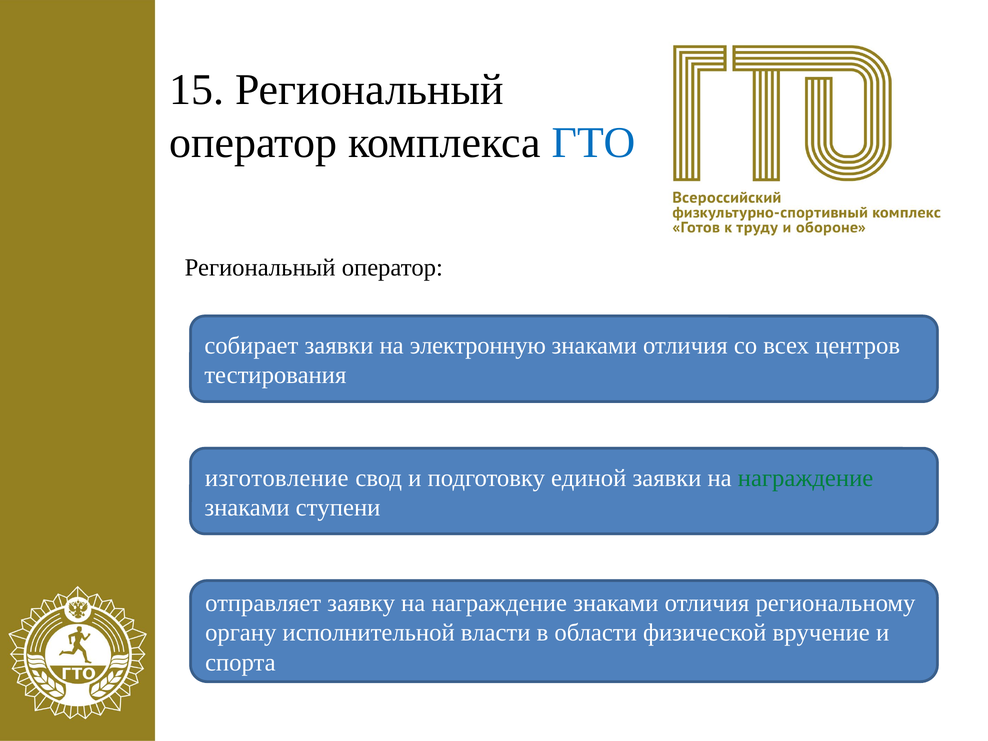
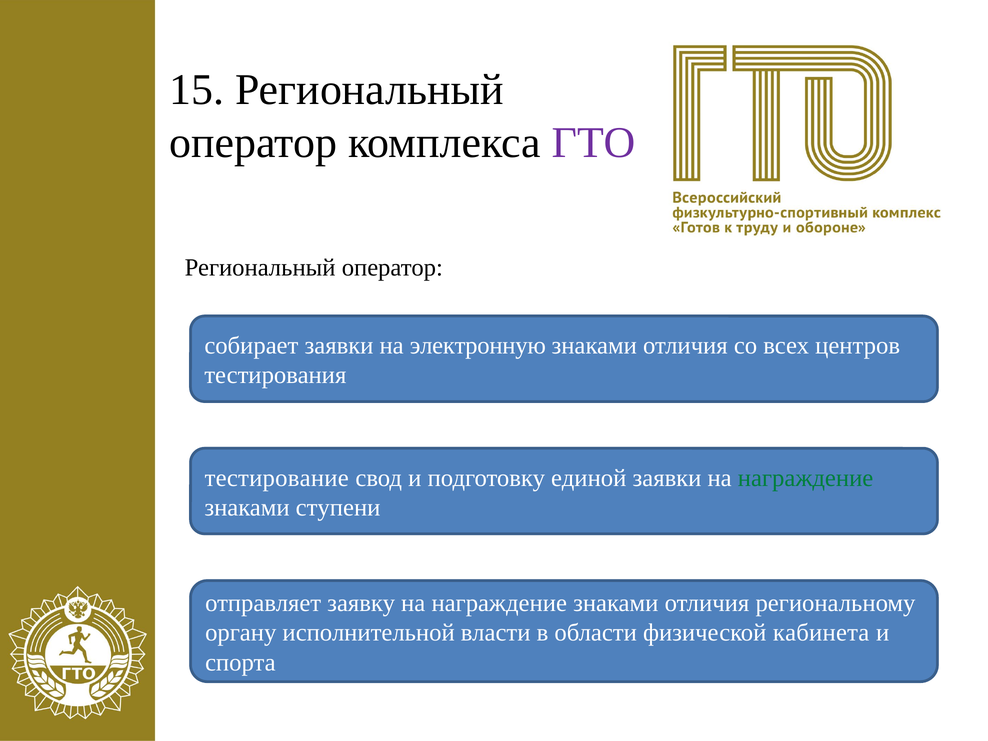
ГТО colour: blue -> purple (594, 143)
изготовление: изготовление -> тестирование (277, 478)
вручение: вручение -> кабинета (821, 633)
